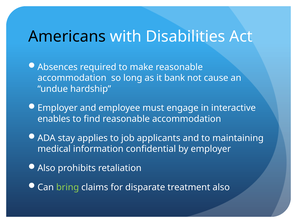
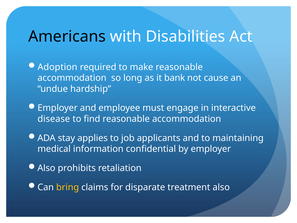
Absences: Absences -> Adoption (57, 67)
enables: enables -> disease (54, 119)
bring colour: light green -> yellow (68, 187)
